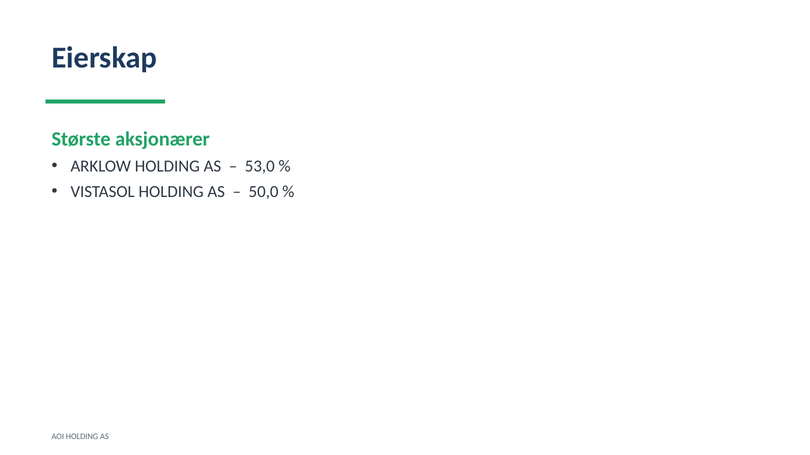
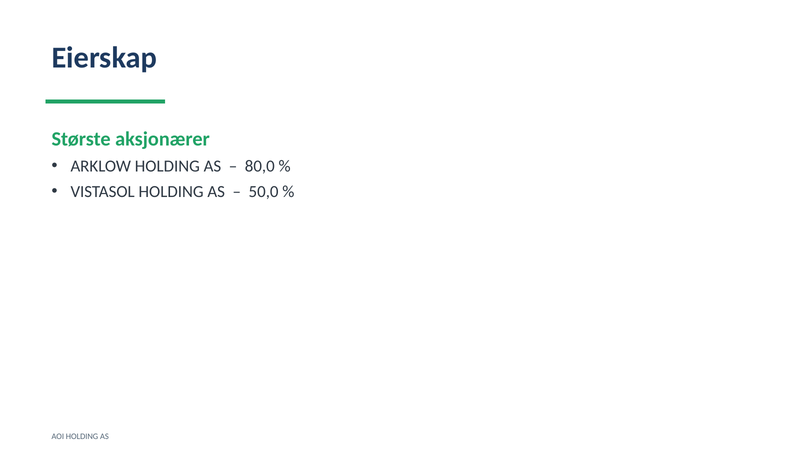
53,0: 53,0 -> 80,0 (260, 167)
